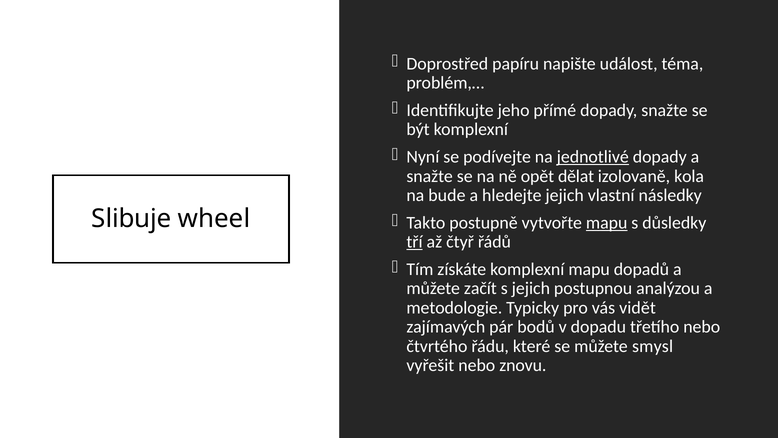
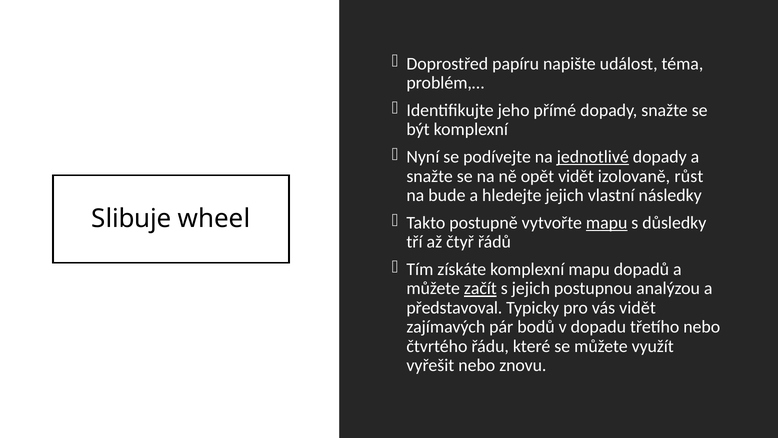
opět dělat: dělat -> vidět (576, 176)
kola: kola -> růst (689, 176)
tří underline: present -> none (415, 242)
začít underline: none -> present (480, 288)
metodologie: metodologie -> představoval (454, 308)
smysl: smysl -> využít (653, 346)
